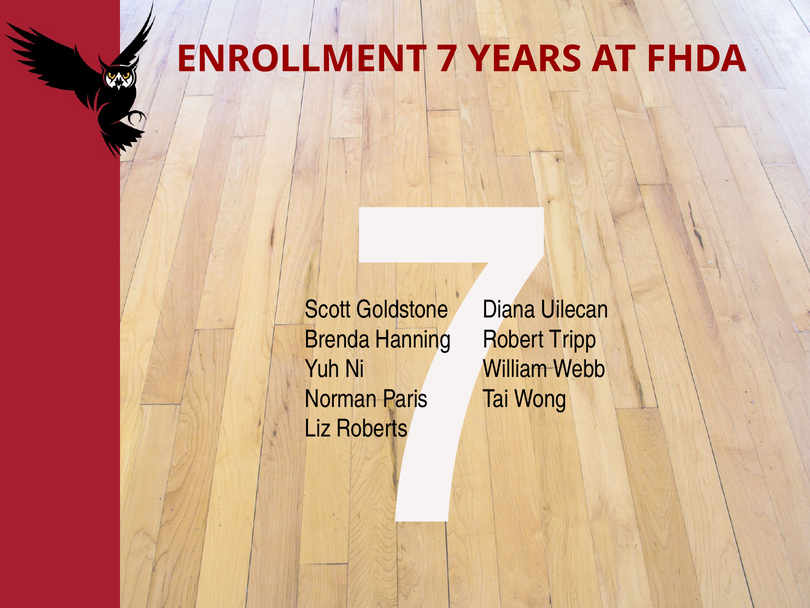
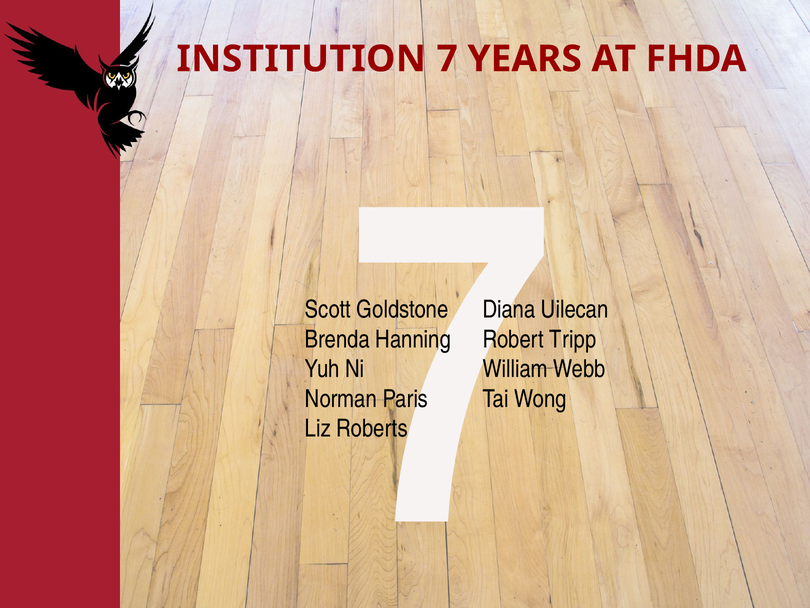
ENROLLMENT: ENROLLMENT -> INSTITUTION (301, 59)
